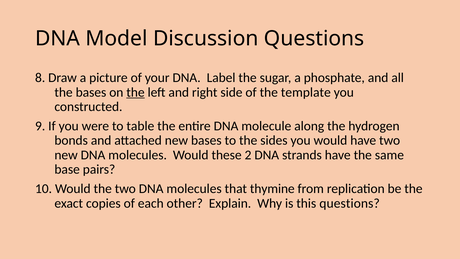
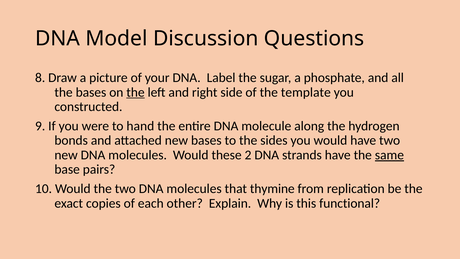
table: table -> hand (140, 126)
same underline: none -> present (389, 155)
this questions: questions -> functional (350, 203)
